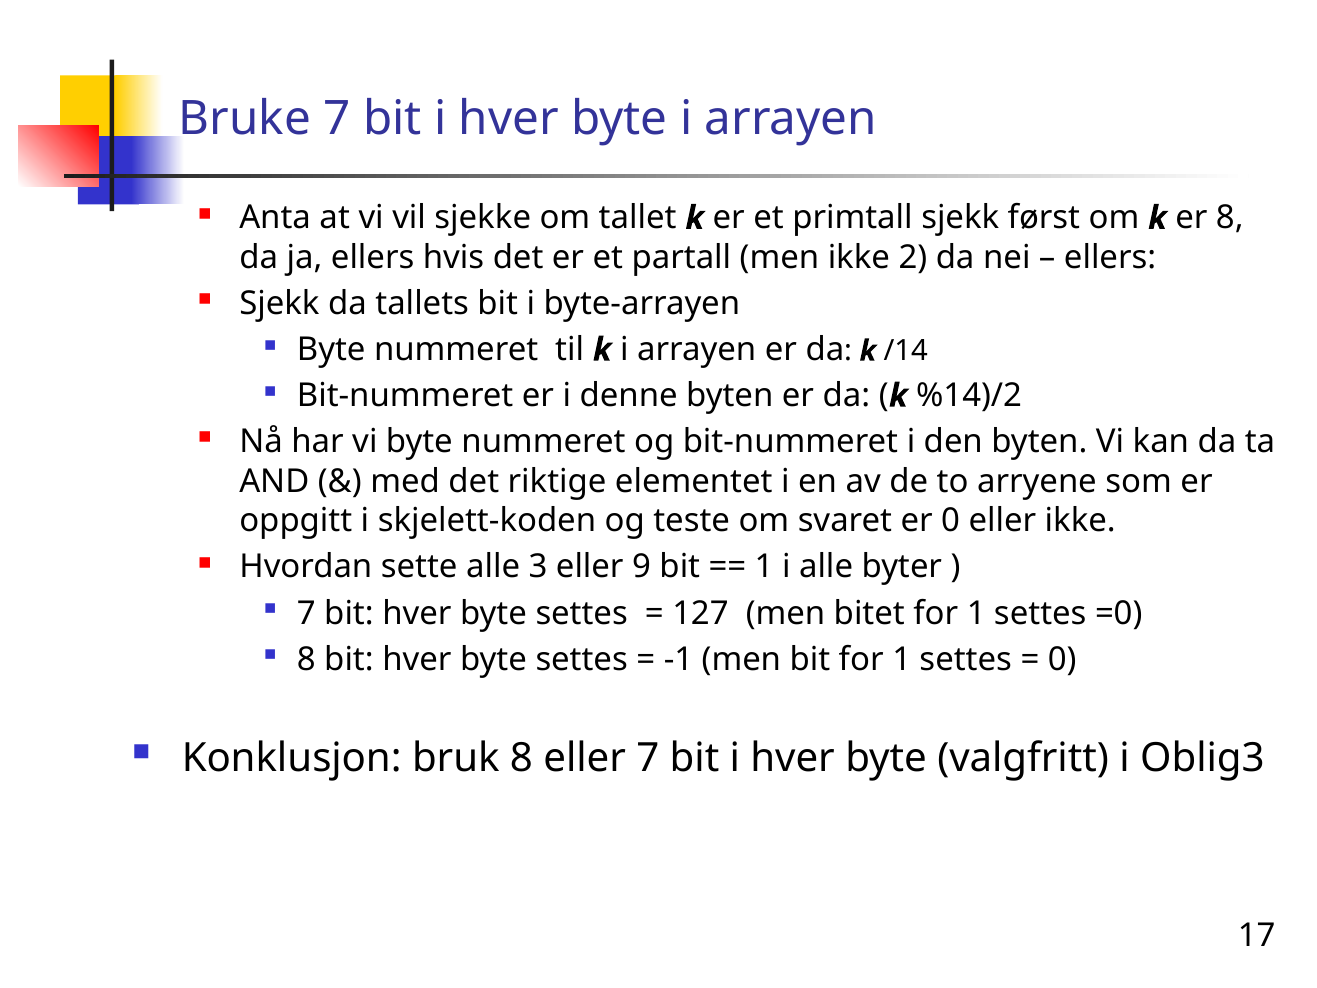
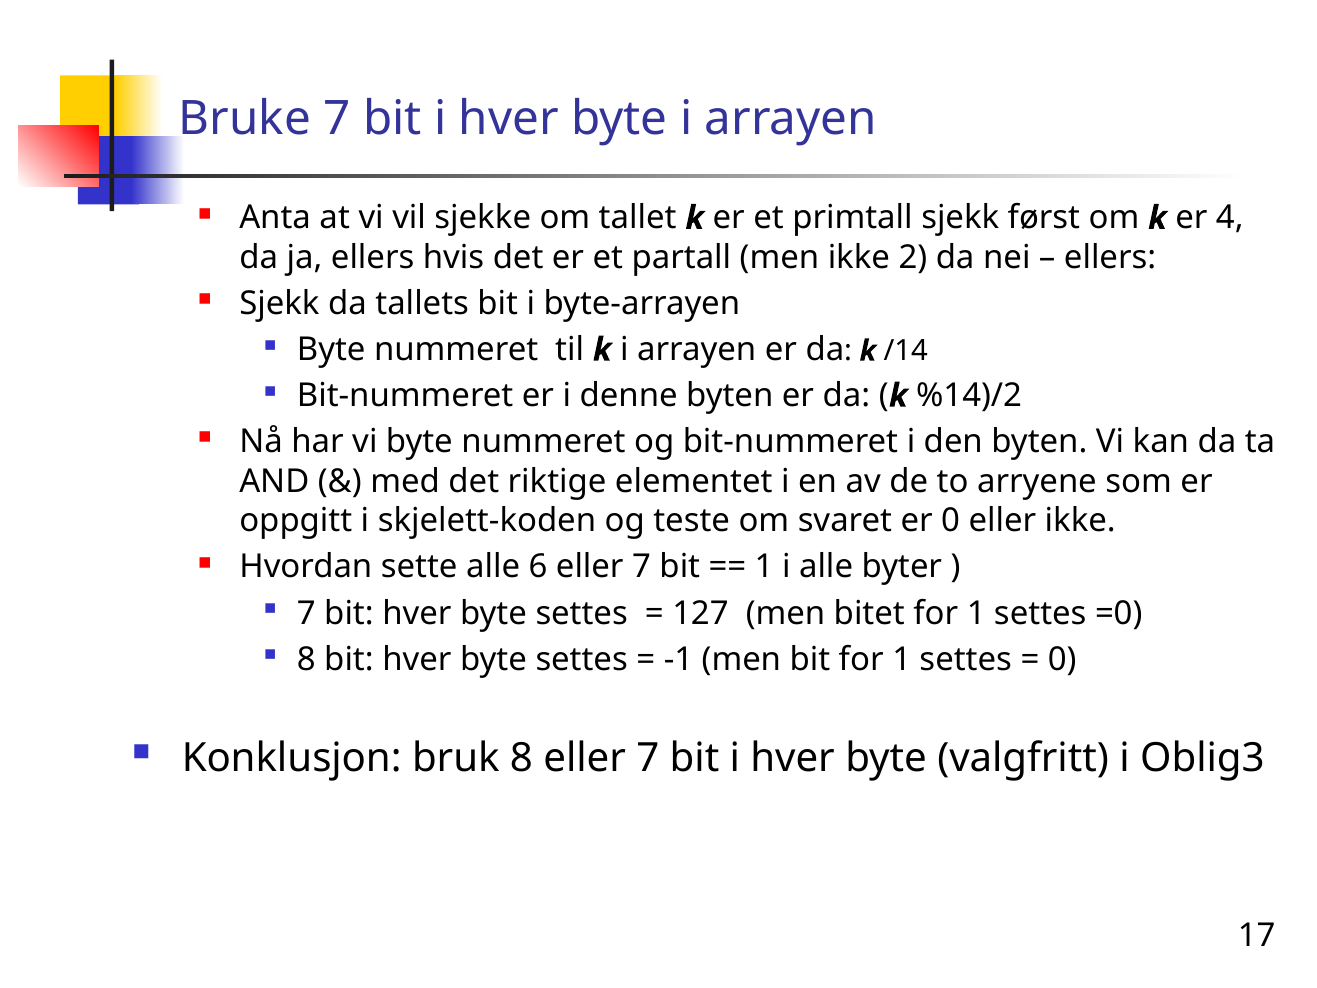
er 8: 8 -> 4 (1230, 218)
3: 3 -> 6 (538, 567)
9: 9 -> 7 (642, 567)
